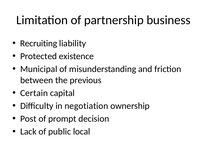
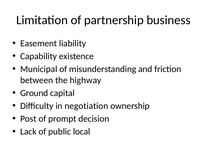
Recruiting: Recruiting -> Easement (39, 43)
Protected: Protected -> Capability (39, 56)
previous: previous -> highway (86, 80)
Certain: Certain -> Ground (34, 93)
